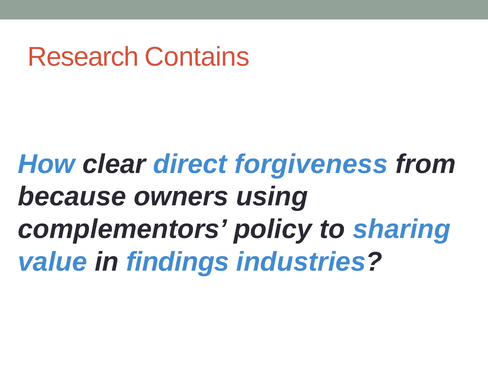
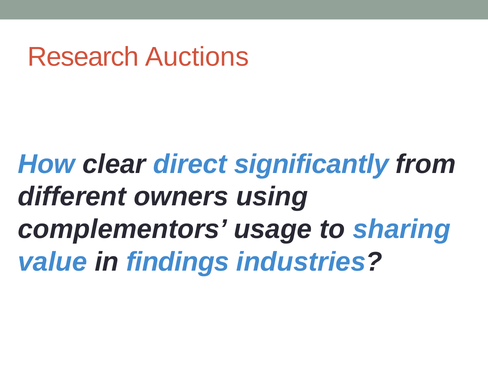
Contains: Contains -> Auctions (197, 57)
forgiveness: forgiveness -> significantly (311, 164)
because: because -> different (72, 197)
policy: policy -> usage (273, 229)
